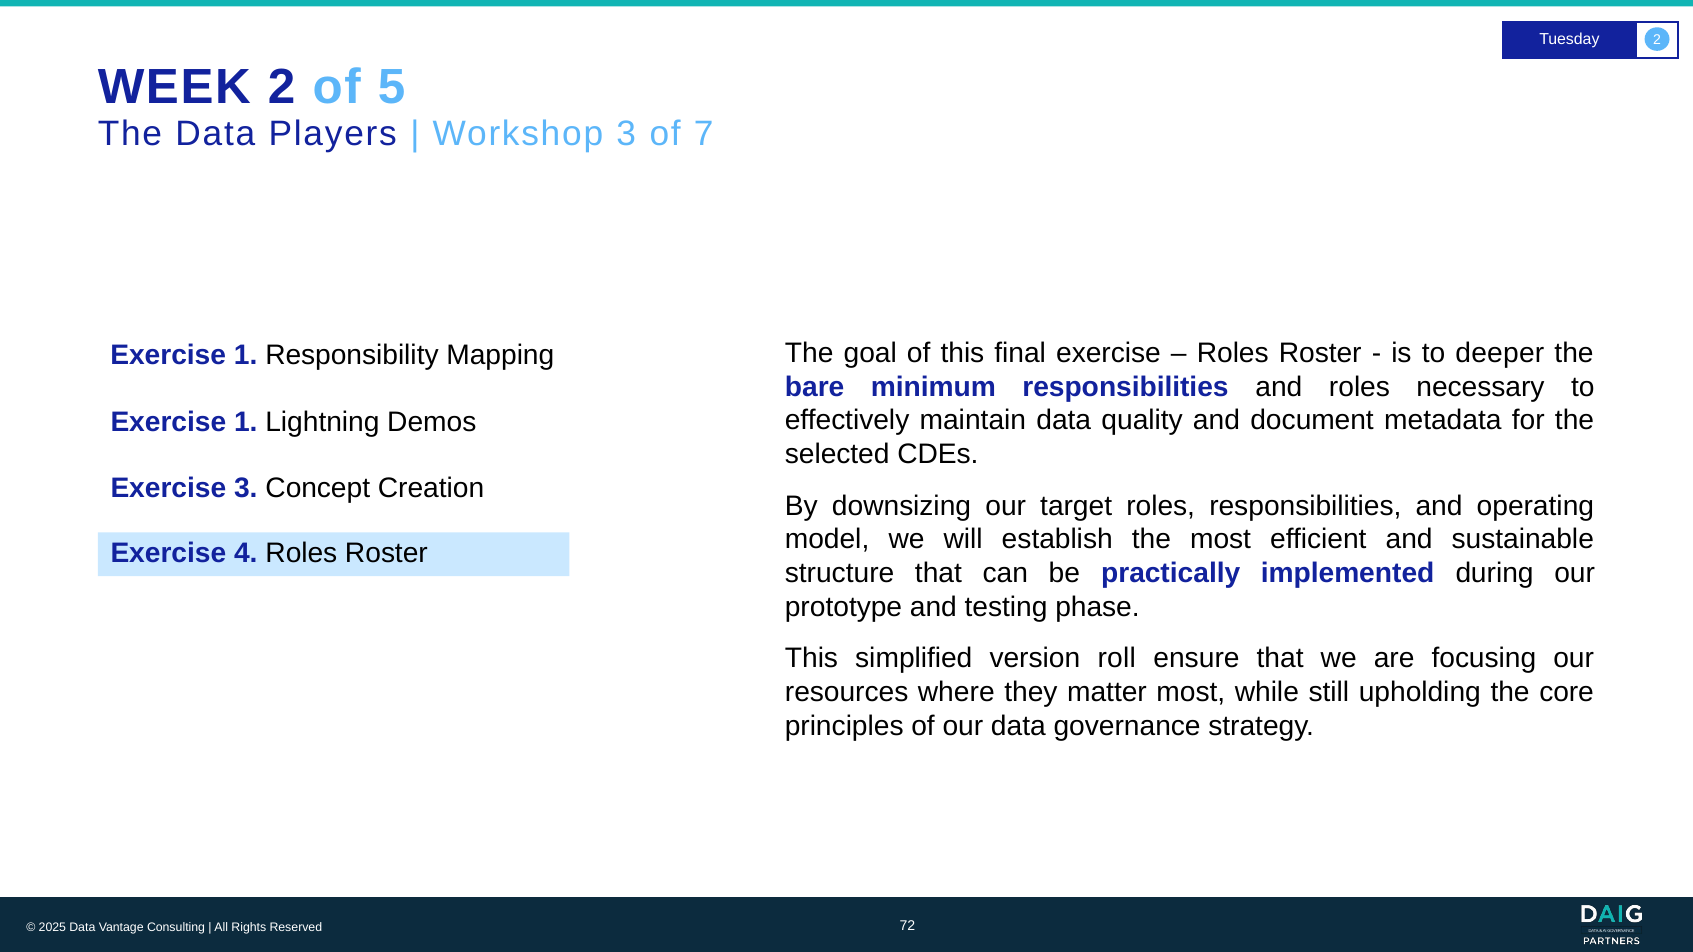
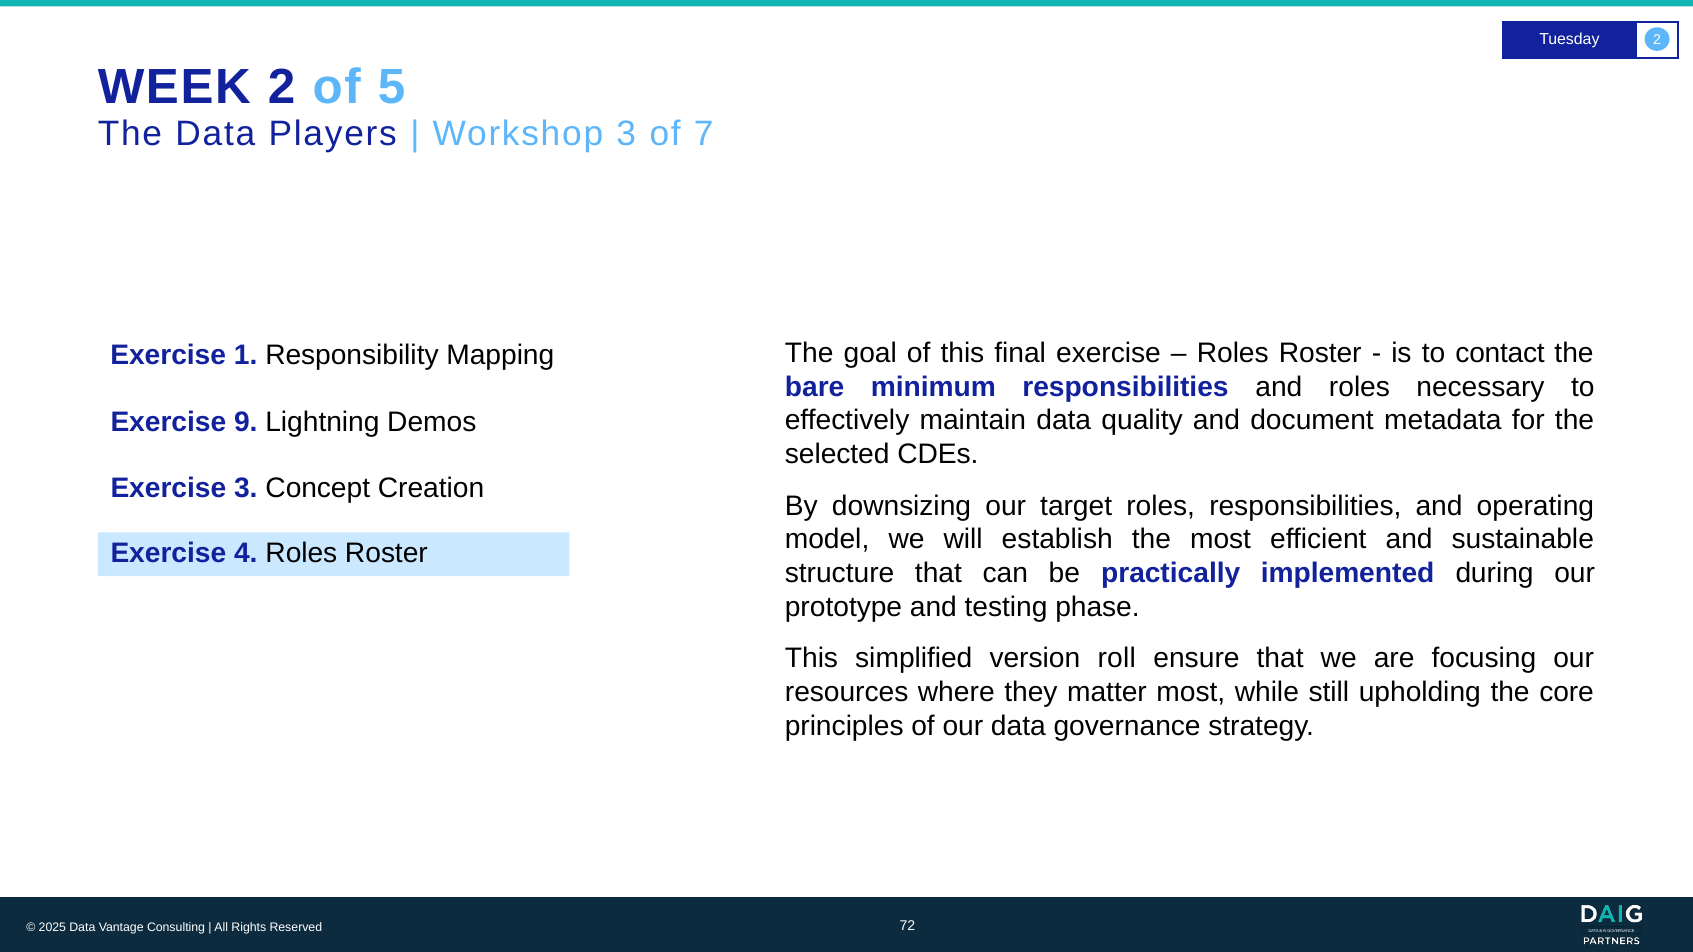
deeper: deeper -> contact (1500, 353)
1: 1 -> 9 (246, 422)
